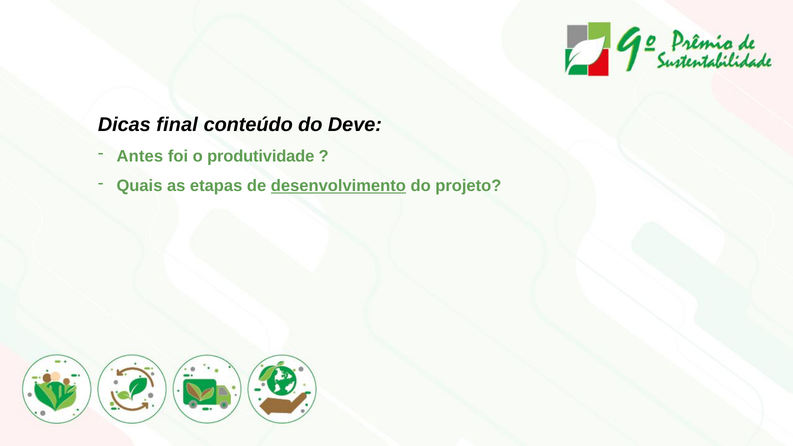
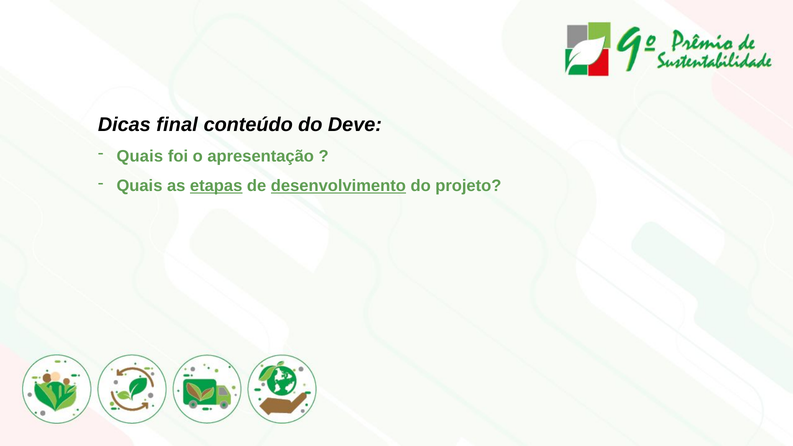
Antes: Antes -> Quais (140, 156)
produtividade: produtividade -> apresentação (261, 156)
etapas underline: none -> present (216, 186)
